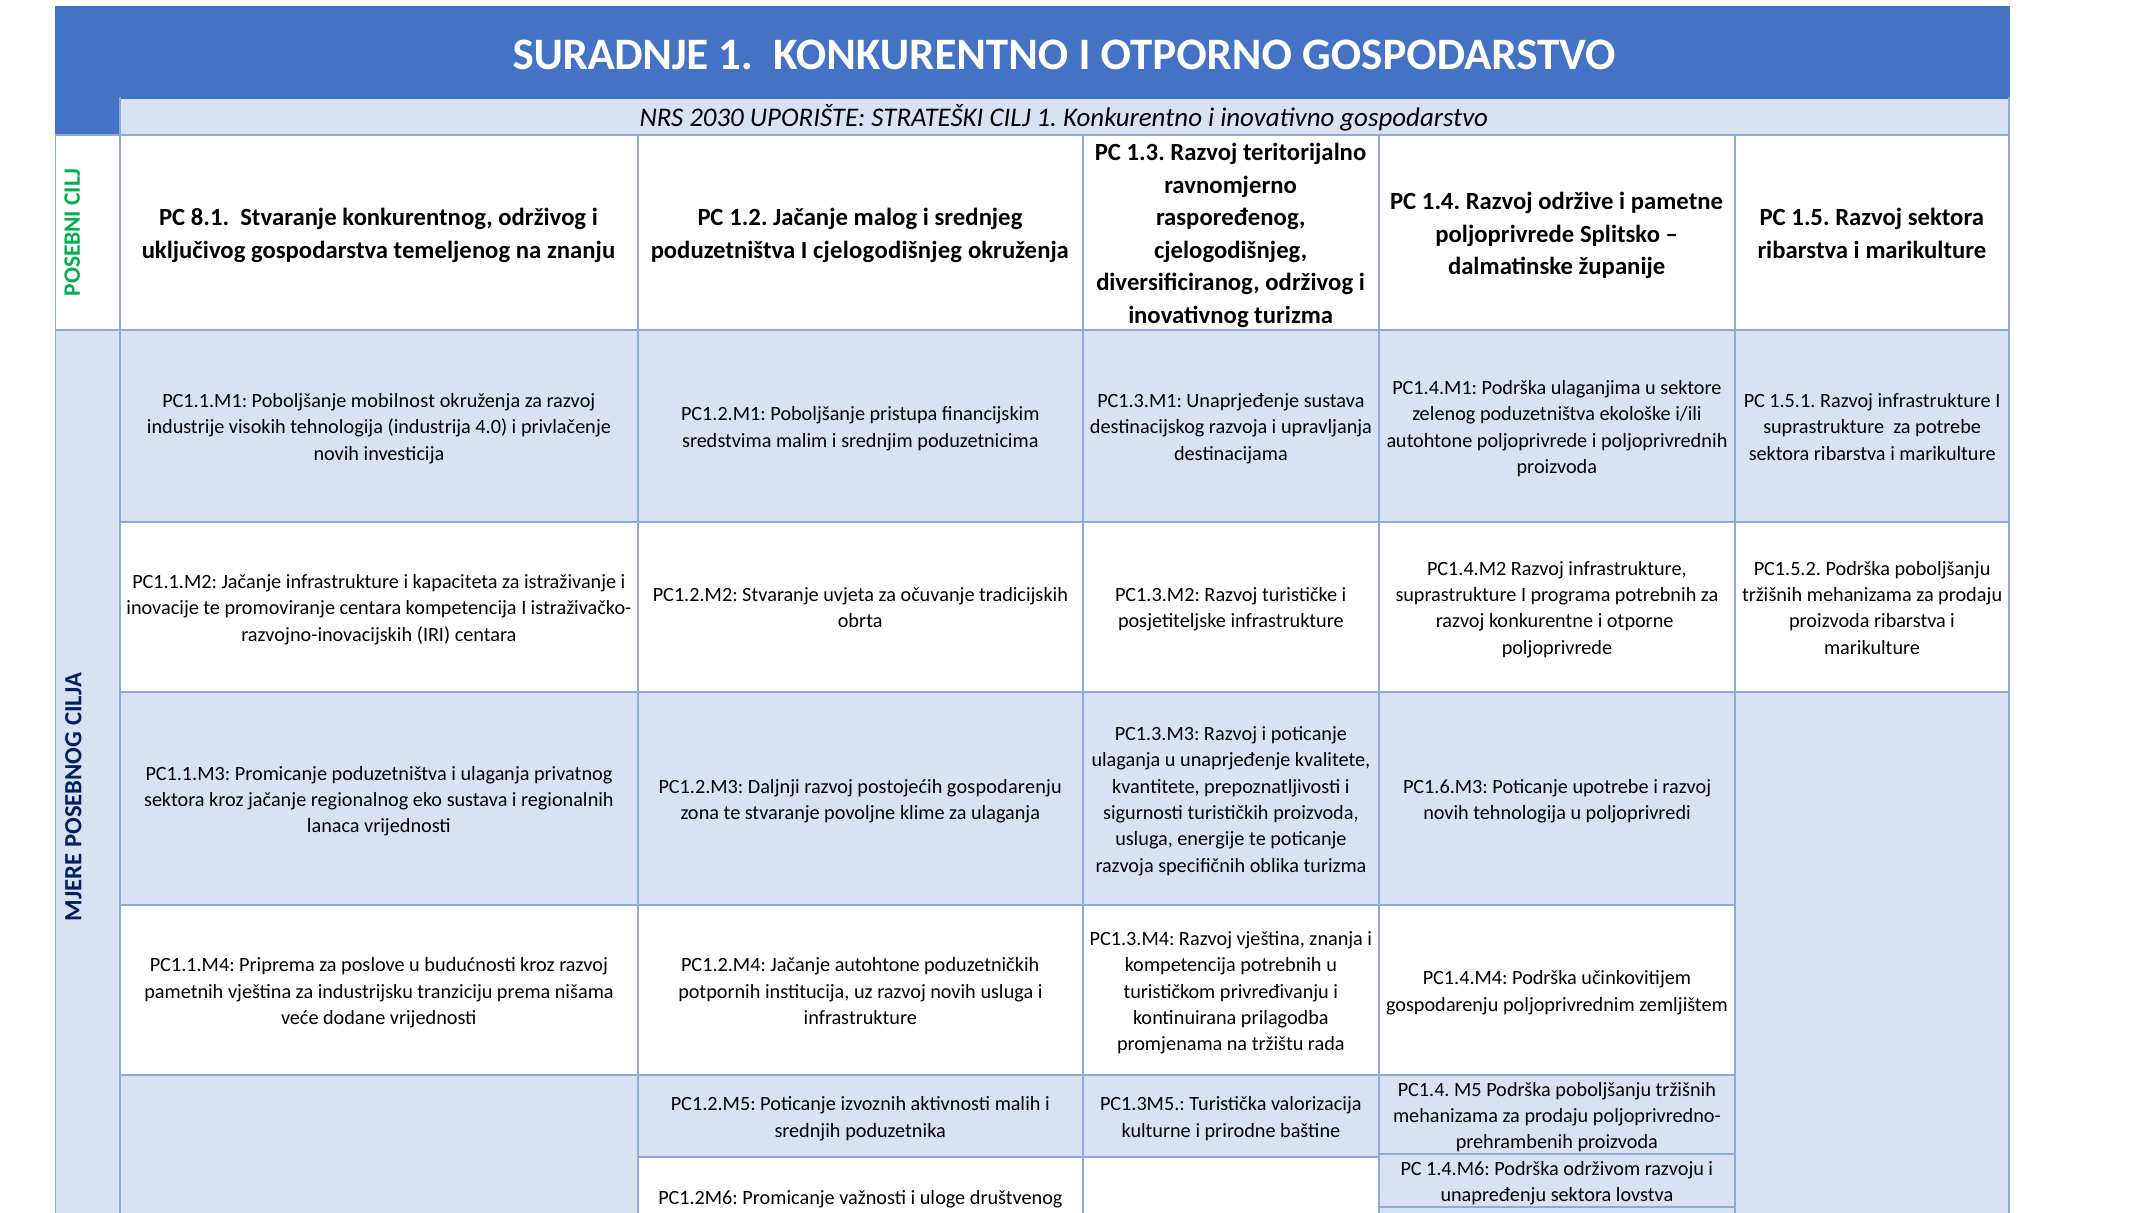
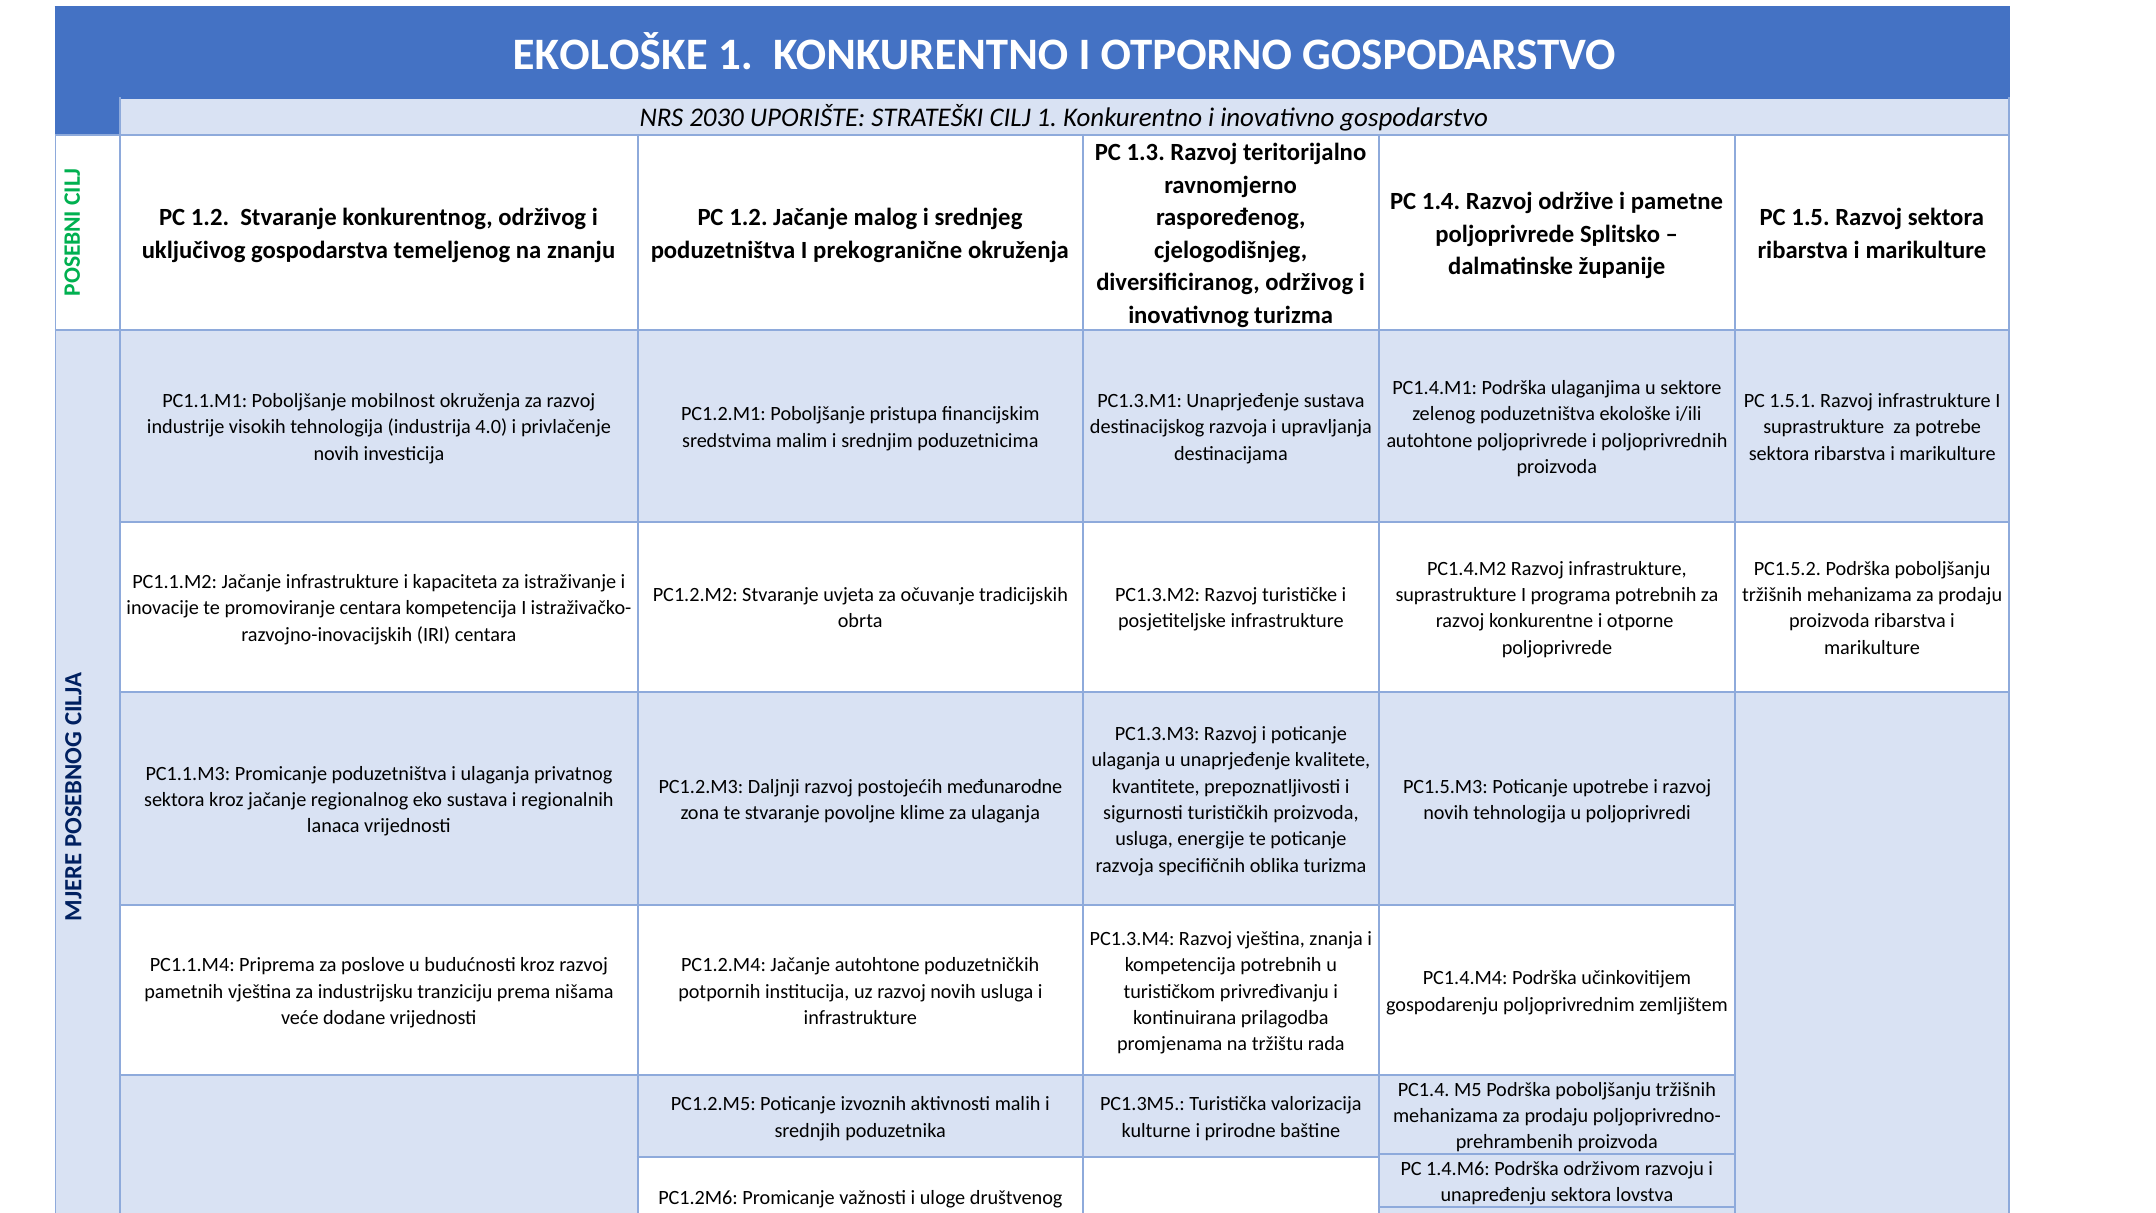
SURADNJE: SURADNJE -> EKOLOŠKE (610, 55)
8.1: 8.1 -> 1.2 (210, 218)
I cjelogodišnjeg: cjelogodišnjeg -> prekogranične (888, 250)
postojećih gospodarenju: gospodarenju -> međunarodne (1005, 786)
PC1.6.M3: PC1.6.M3 -> PC1.5.M3 (1445, 786)
